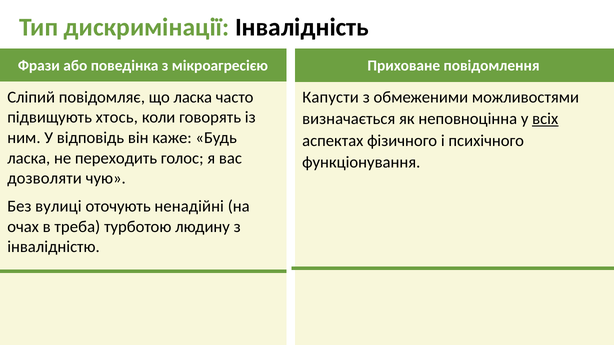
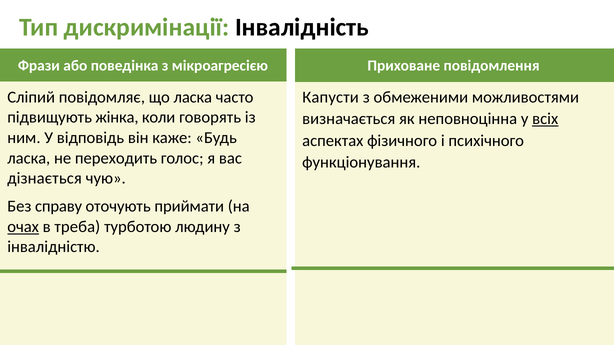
хтось: хтось -> жінка (117, 118)
дозволяти: дозволяти -> дізнається (45, 179)
вулиці: вулиці -> справу (59, 207)
ненадійні: ненадійні -> приймати (189, 207)
очах underline: none -> present (23, 227)
